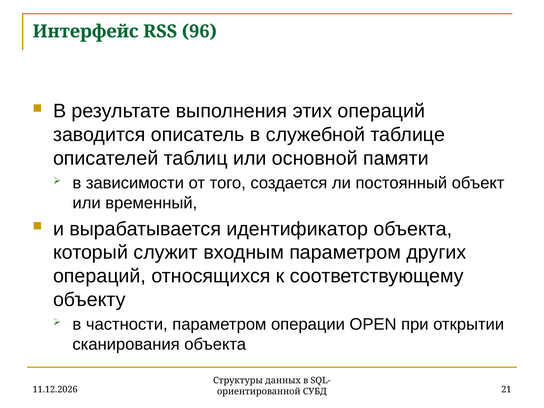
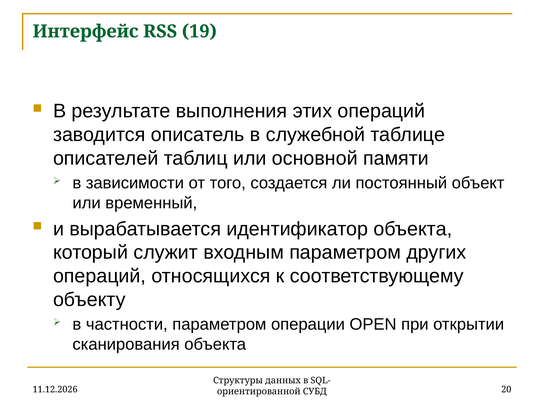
96: 96 -> 19 (199, 31)
21: 21 -> 20 (506, 390)
